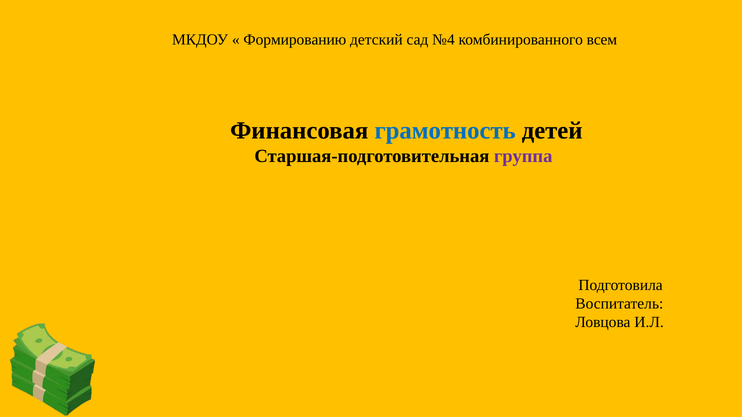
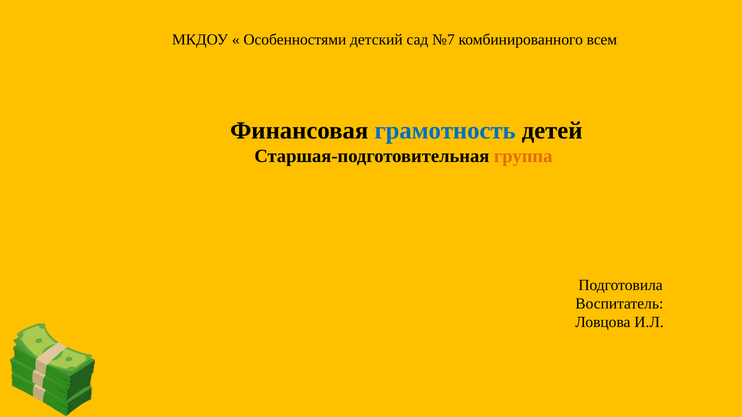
Формированию: Формированию -> Особенностями (295, 40)
№4: №4 -> №7 (443, 40)
группа colour: purple -> orange (523, 156)
